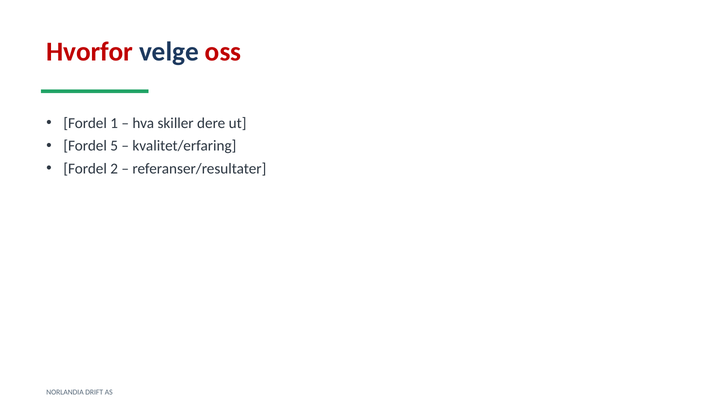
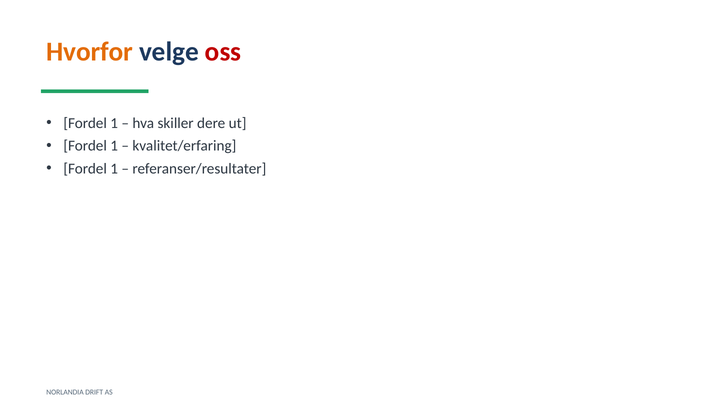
Hvorfor colour: red -> orange (90, 52)
5: 5 -> 1 (114, 146)
2: 2 -> 1 (114, 169)
